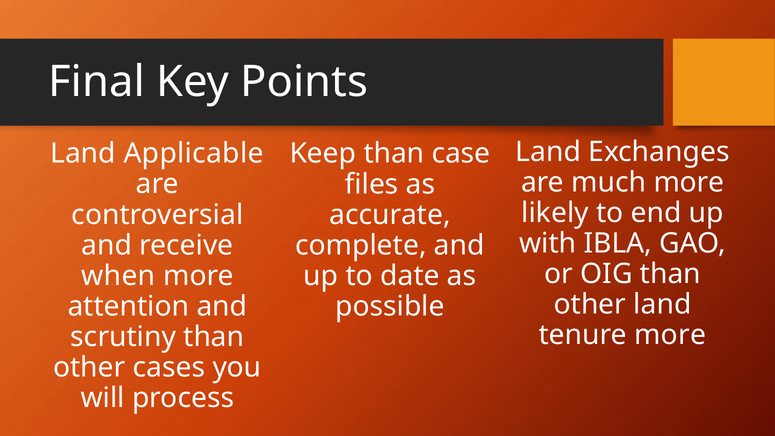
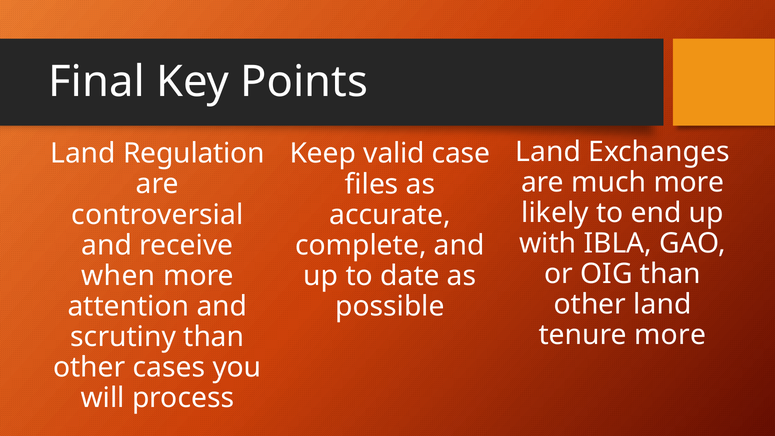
Applicable: Applicable -> Regulation (194, 154)
Keep than: than -> valid (394, 154)
